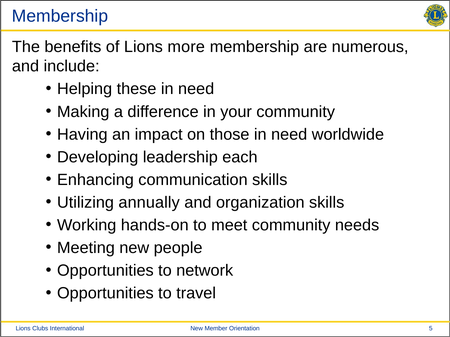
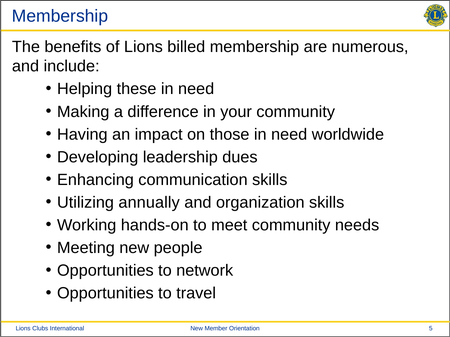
more: more -> billed (186, 47)
each: each -> dues (240, 157)
